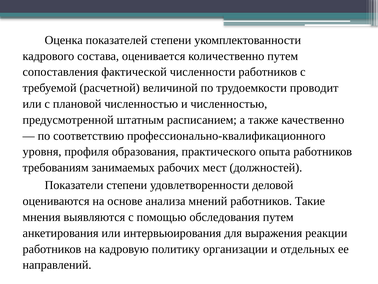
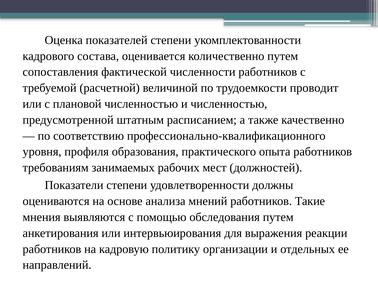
деловой: деловой -> должны (273, 185)
